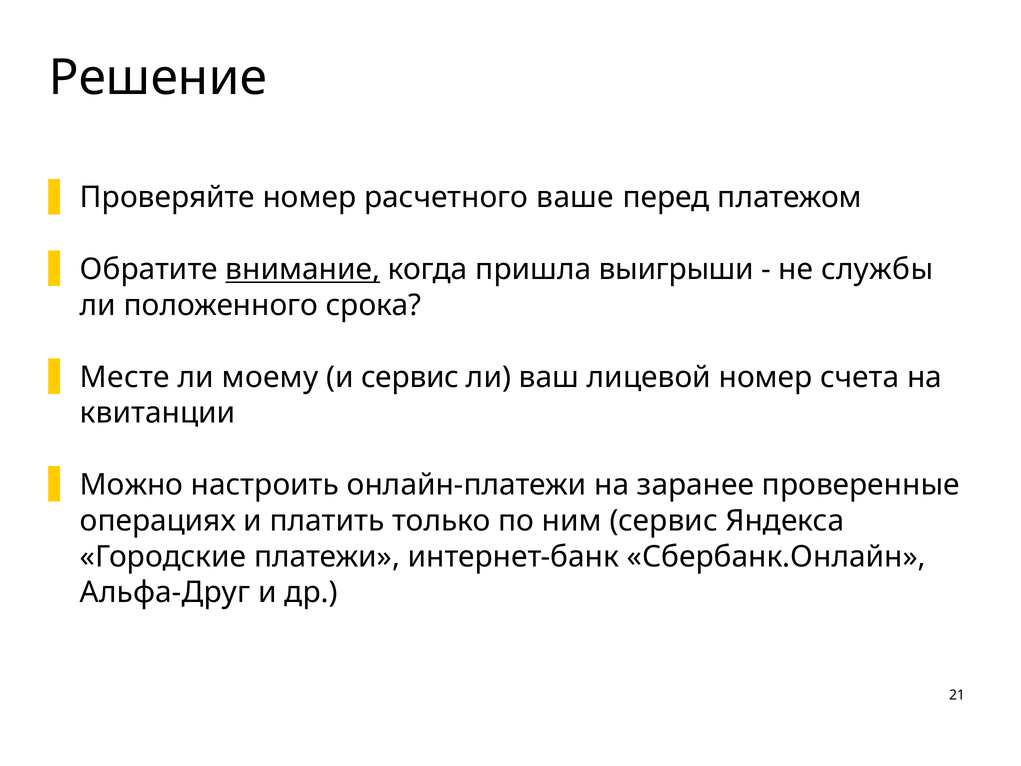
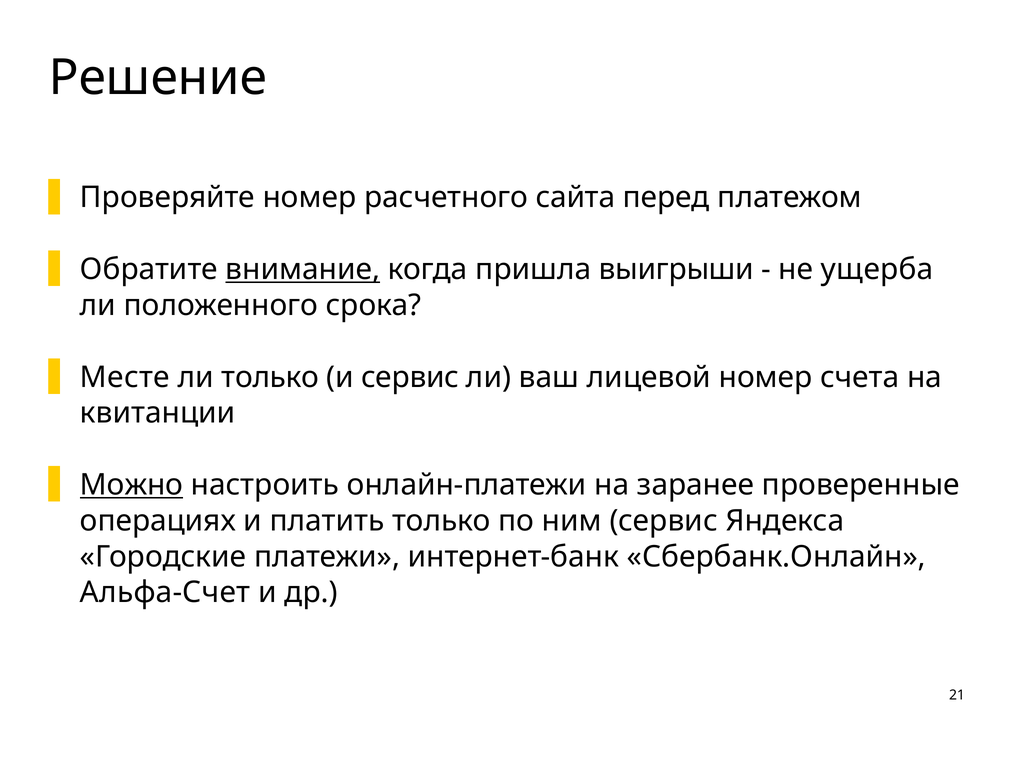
ваше: ваше -> сайта (575, 197)
службы: службы -> ущерба (877, 269)
ли моему: моему -> только (270, 377)
Можно underline: none -> present (132, 485)
Альфа-Друг: Альфа-Друг -> Альфа-Счет (165, 592)
